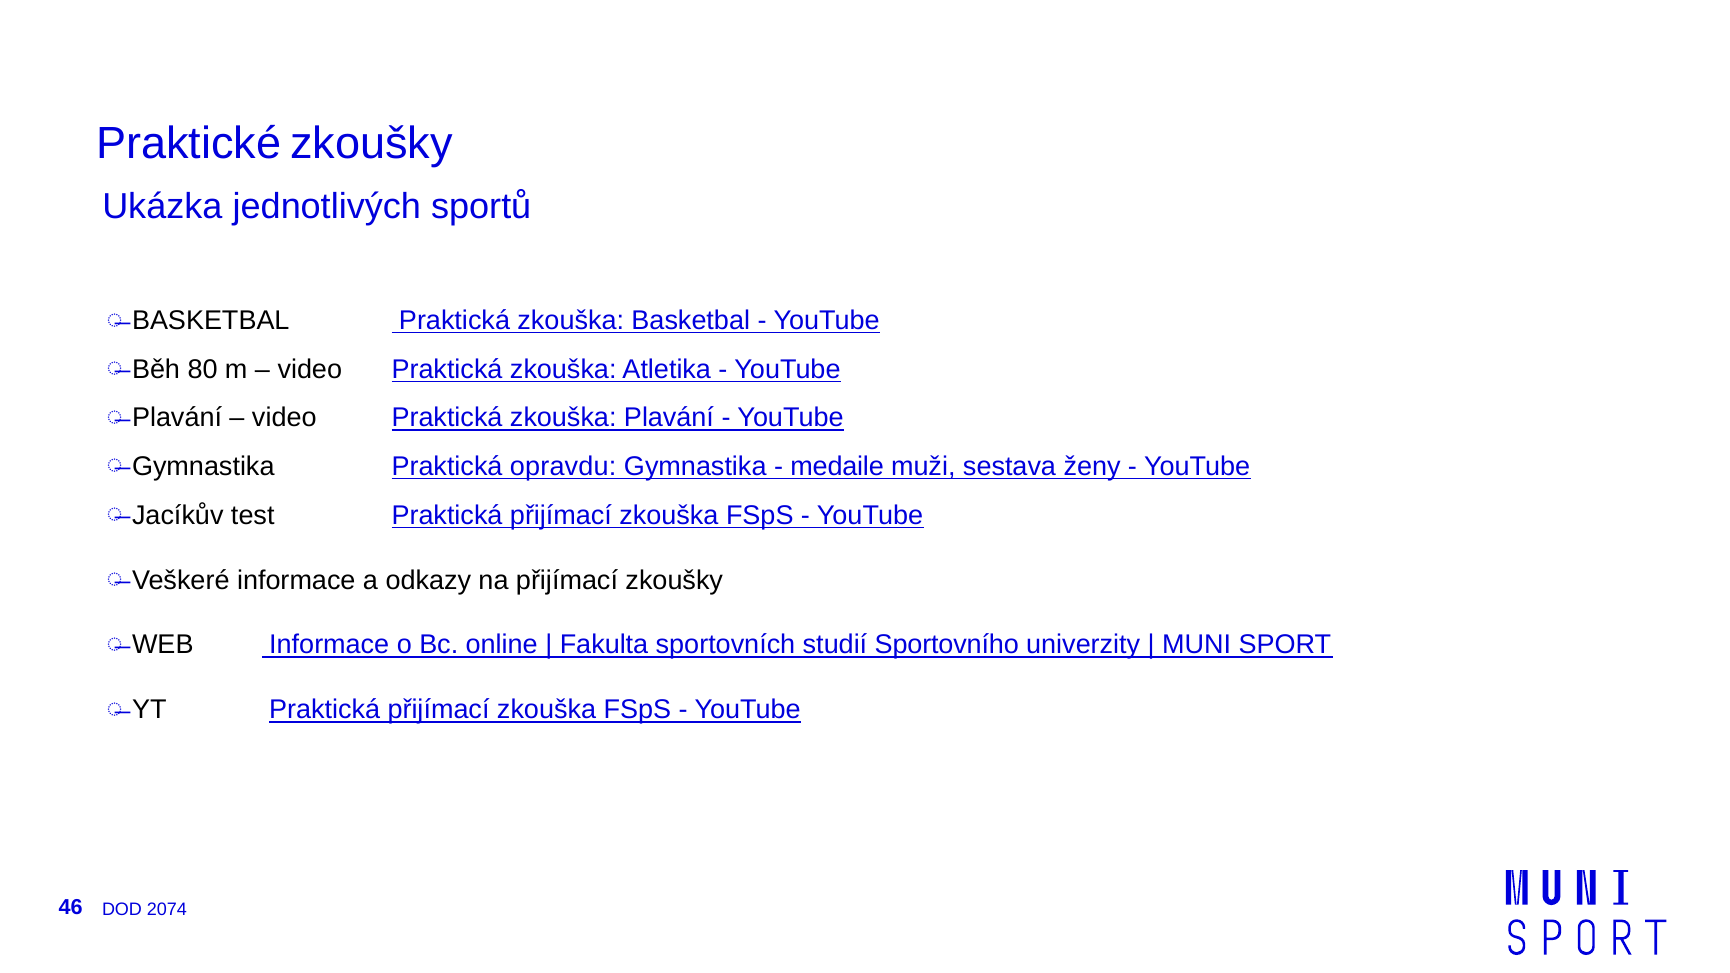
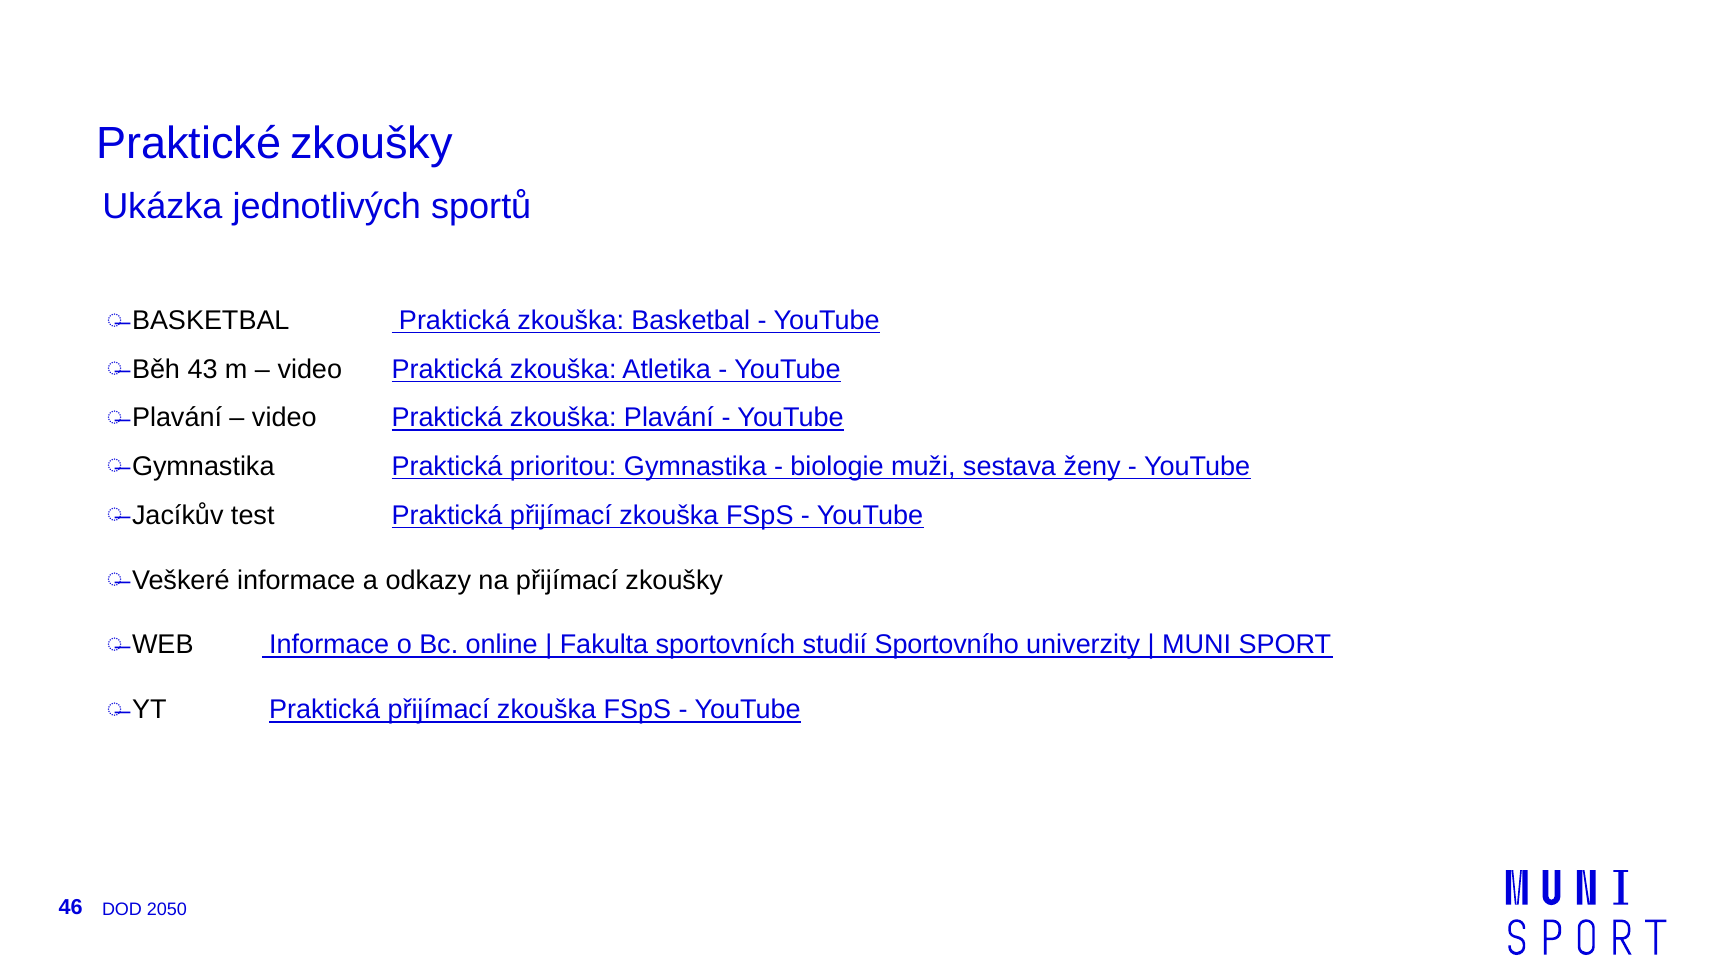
80: 80 -> 43 (203, 369)
opravdu: opravdu -> prioritou (563, 467)
medaile: medaile -> biologie (837, 467)
2074: 2074 -> 2050 (167, 910)
